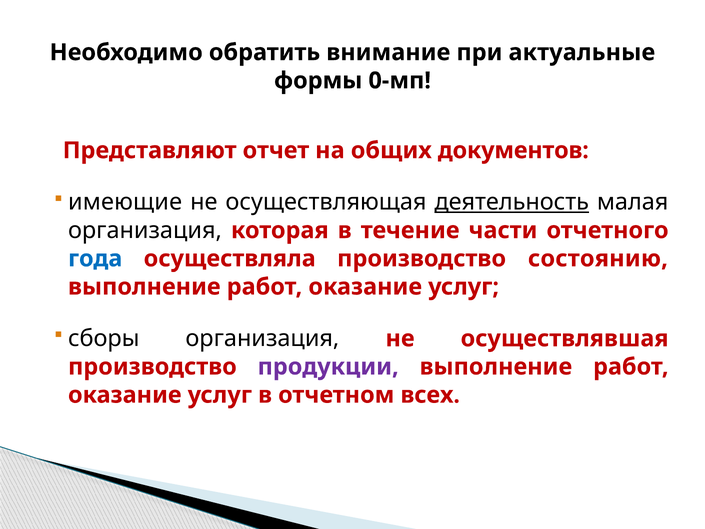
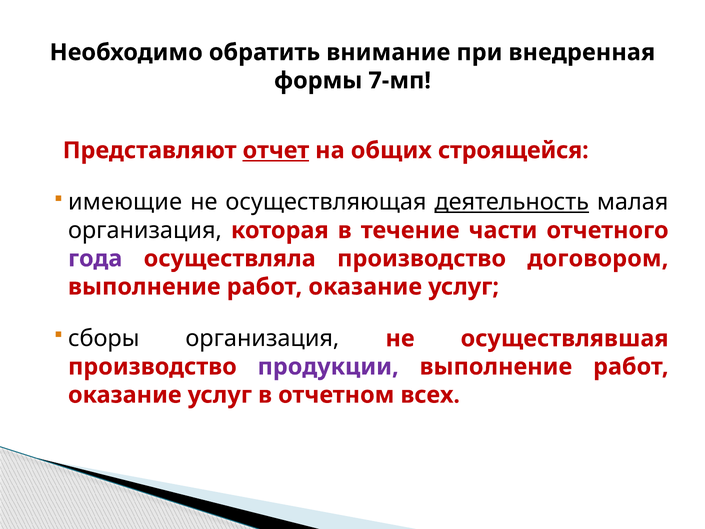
актуальные: актуальные -> внедренная (582, 52)
0-мп: 0-мп -> 7-мп (400, 81)
отчет underline: none -> present (276, 150)
документов: документов -> строящейся (513, 150)
года colour: blue -> purple (95, 258)
состоянию: состоянию -> договором (598, 258)
